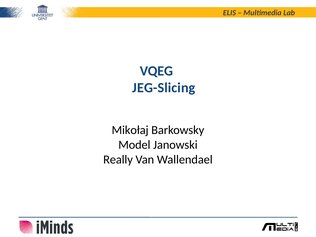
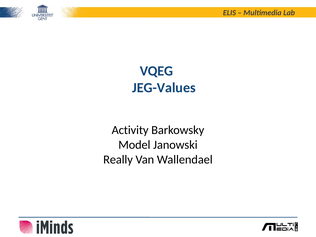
JEG-Slicing: JEG-Slicing -> JEG-Values (164, 88)
Mikołaj: Mikołaj -> Activity (130, 130)
